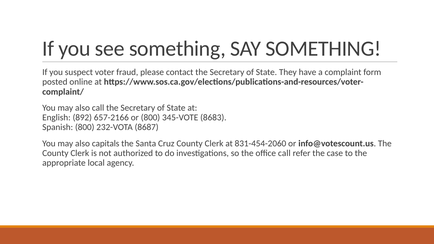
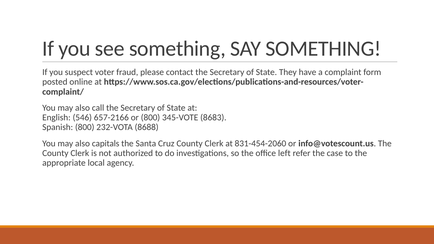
892: 892 -> 546 (82, 118)
8687: 8687 -> 8688 (147, 127)
office call: call -> left (284, 153)
